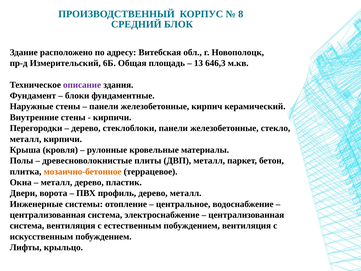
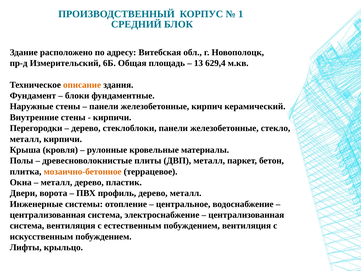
8: 8 -> 1 (241, 14)
646,3: 646,3 -> 629,4 (215, 63)
описание colour: purple -> orange (82, 85)
